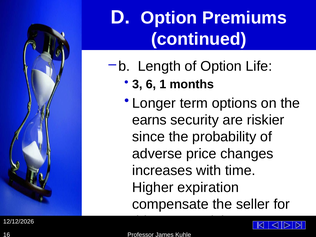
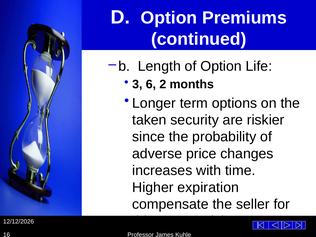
1: 1 -> 2 (163, 84)
earns: earns -> taken (149, 120)
